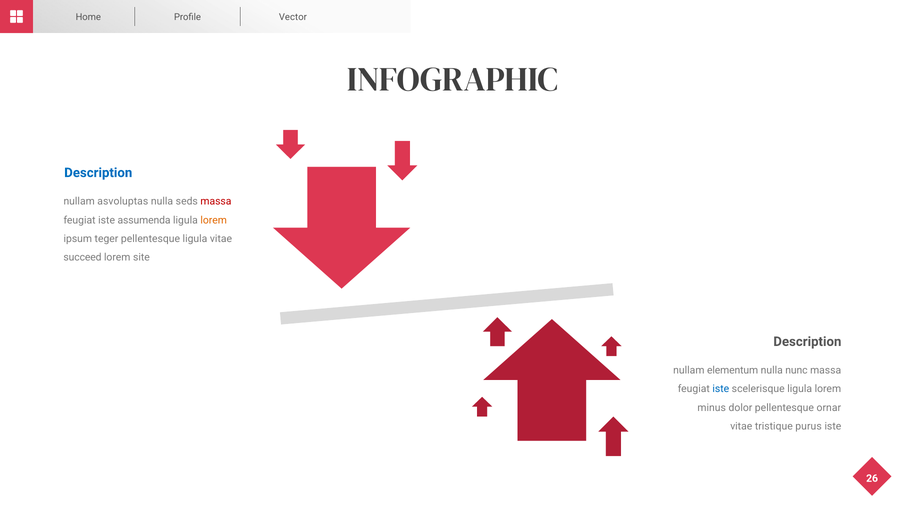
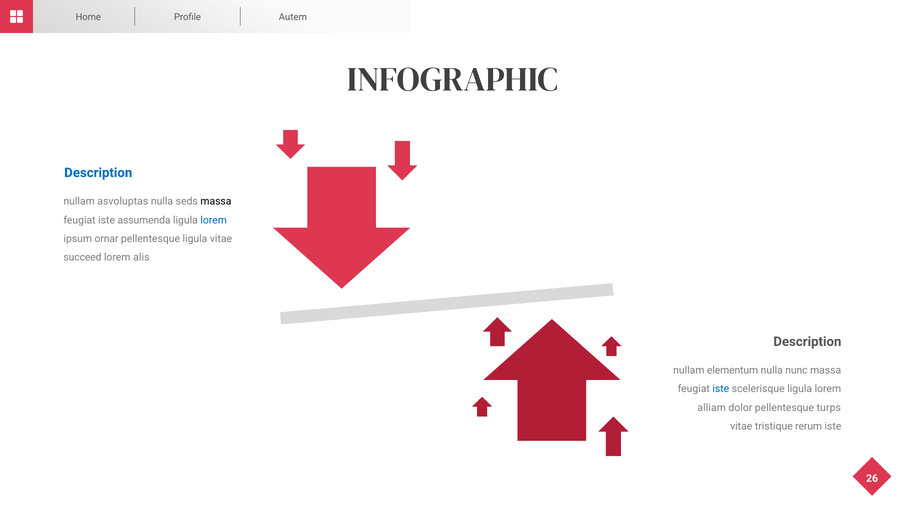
Vector: Vector -> Autem (293, 17)
massa colour: red -> black (216, 201)
lorem colour: orange -> blue (214, 220)
teger: teger -> ornar (107, 239)
site: site -> alis (141, 257)
minus: minus -> alliam (712, 408)
ornar: ornar -> turps (829, 408)
purus: purus -> rerum (809, 426)
